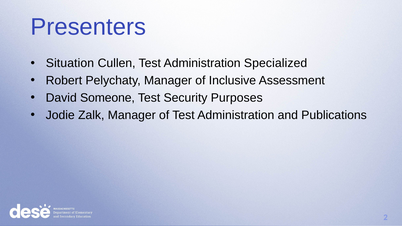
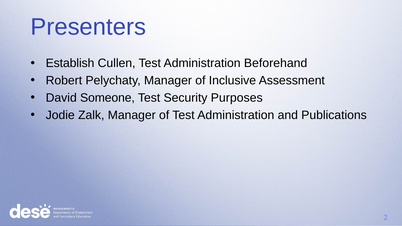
Situation: Situation -> Establish (70, 63)
Specialized: Specialized -> Beforehand (276, 63)
